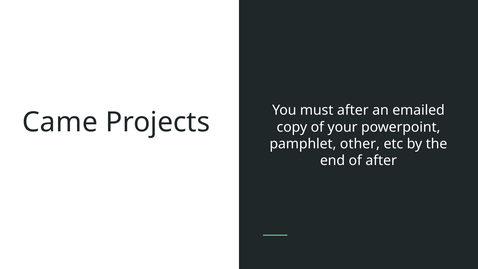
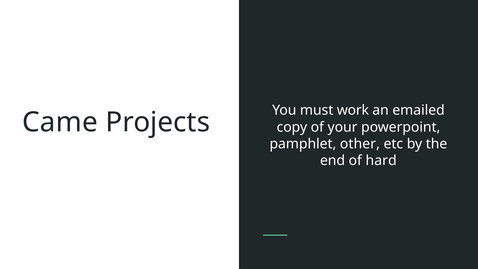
must after: after -> work (353, 110)
of after: after -> hard (381, 160)
